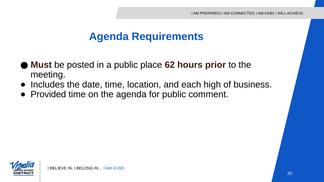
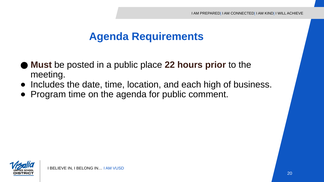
62: 62 -> 22 (170, 65)
Provided: Provided -> Program (48, 95)
